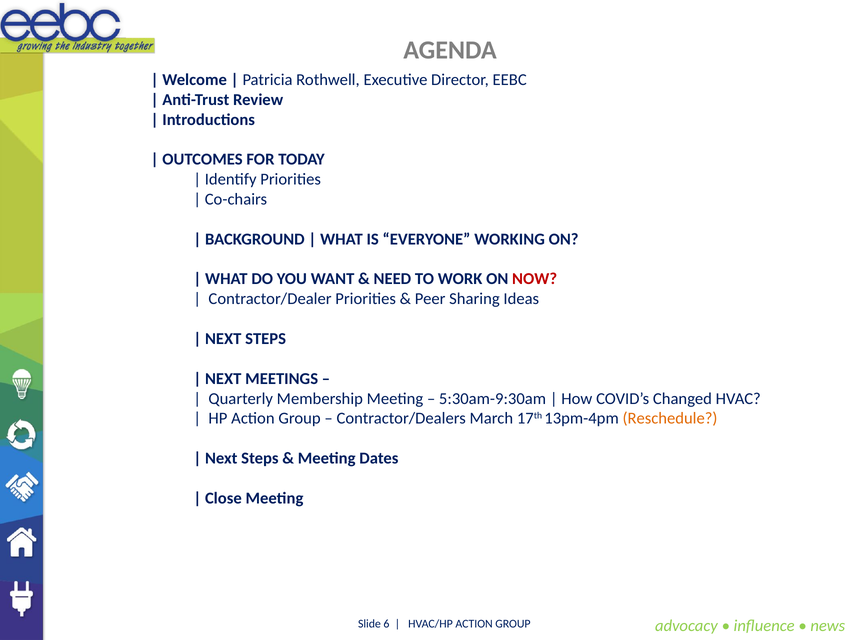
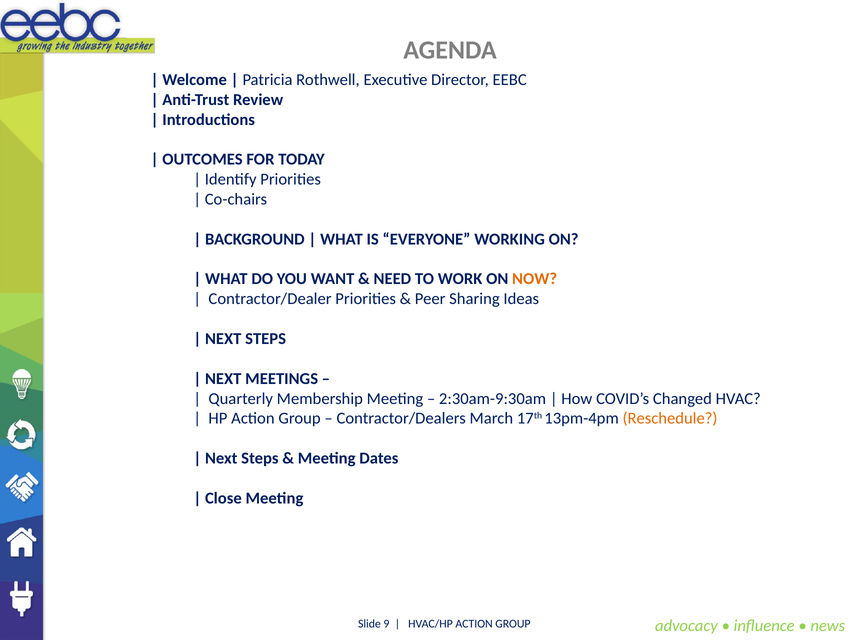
NOW colour: red -> orange (535, 279)
5:30am-9:30am: 5:30am-9:30am -> 2:30am-9:30am (493, 399)
6: 6 -> 9 (386, 624)
